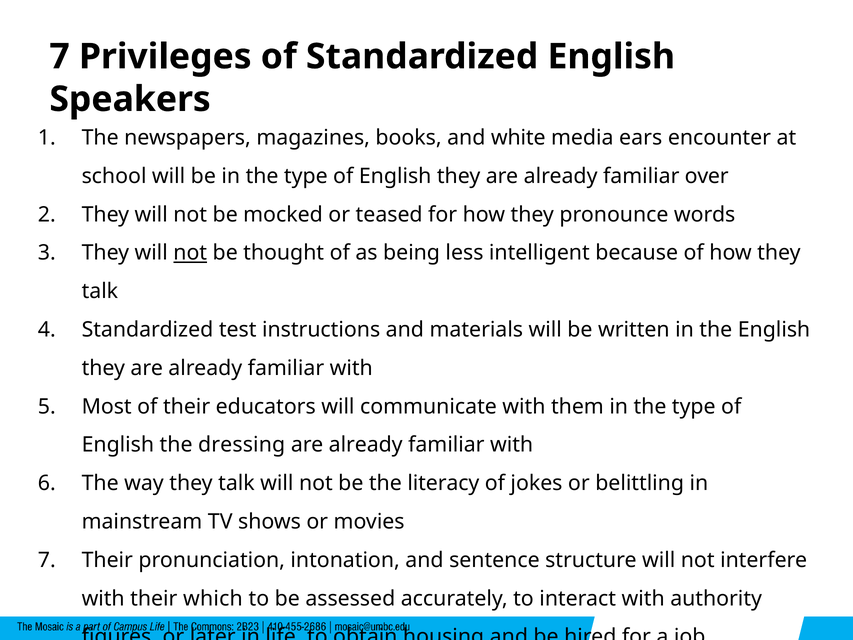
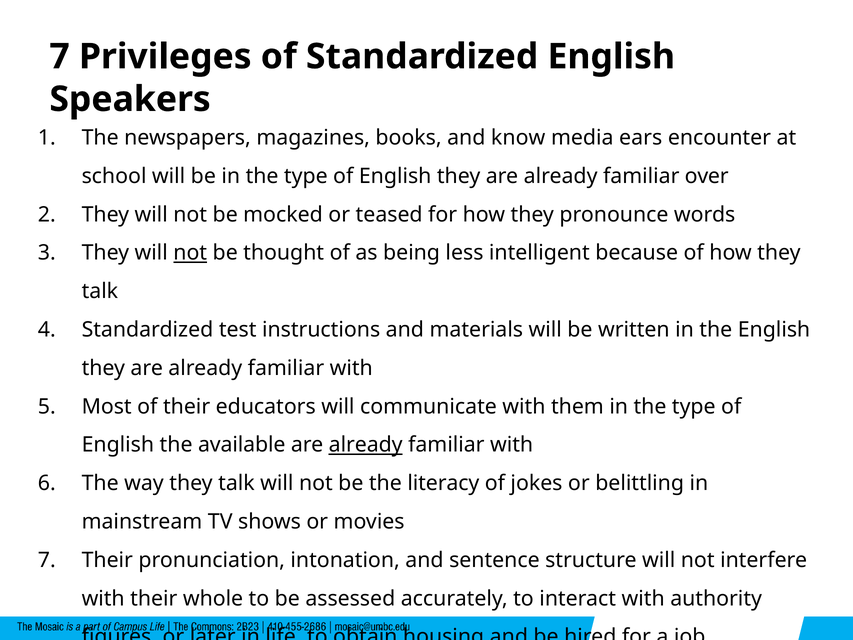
white: white -> know (518, 138)
dressing: dressing -> available (242, 445)
already underline: none -> present (366, 445)
which: which -> whole (213, 598)
